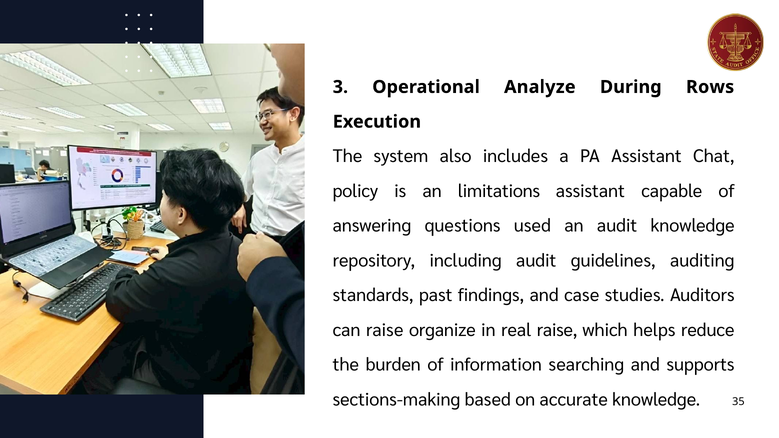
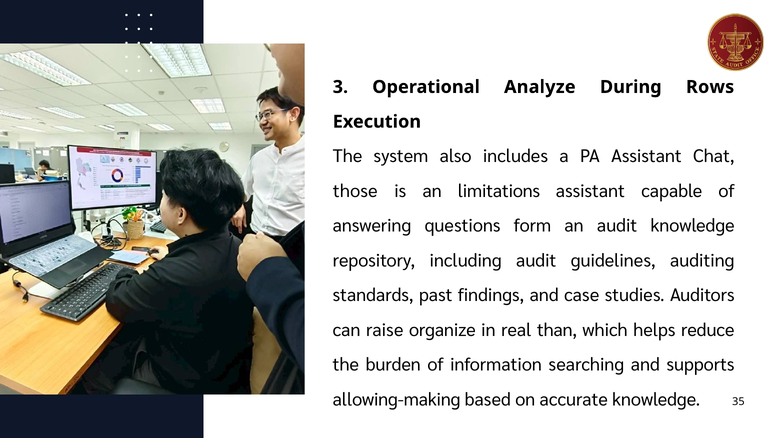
policy: policy -> those (355, 191)
used: used -> form (532, 226)
real raise: raise -> than (557, 330)
sections-making: sections-making -> allowing-making (397, 400)
